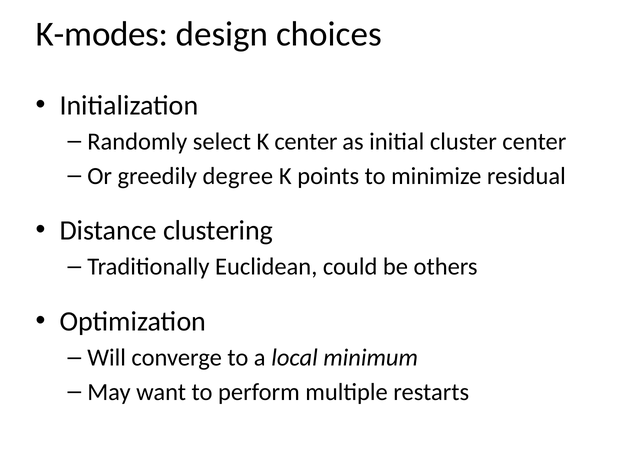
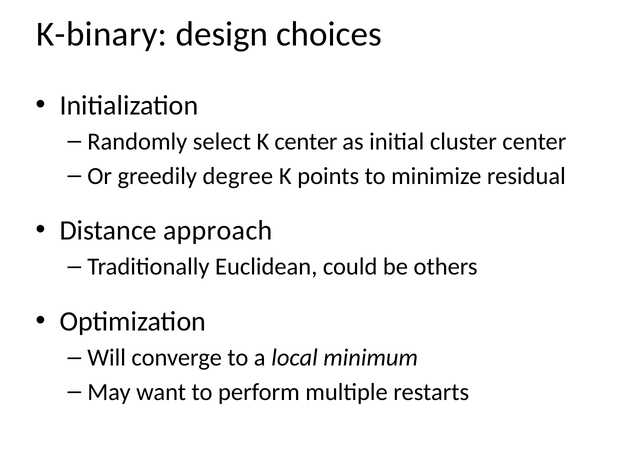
K-modes: K-modes -> K-binary (102, 34)
clustering: clustering -> approach (218, 230)
